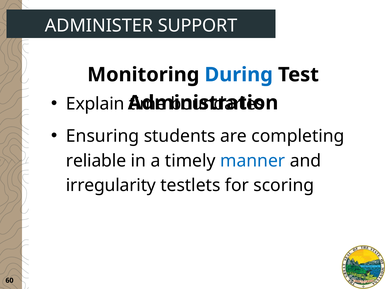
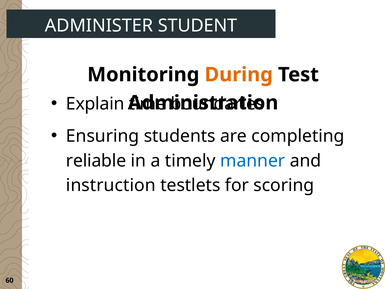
SUPPORT: SUPPORT -> STUDENT (198, 26)
During colour: blue -> orange (239, 75)
irregularity: irregularity -> instruction (111, 185)
